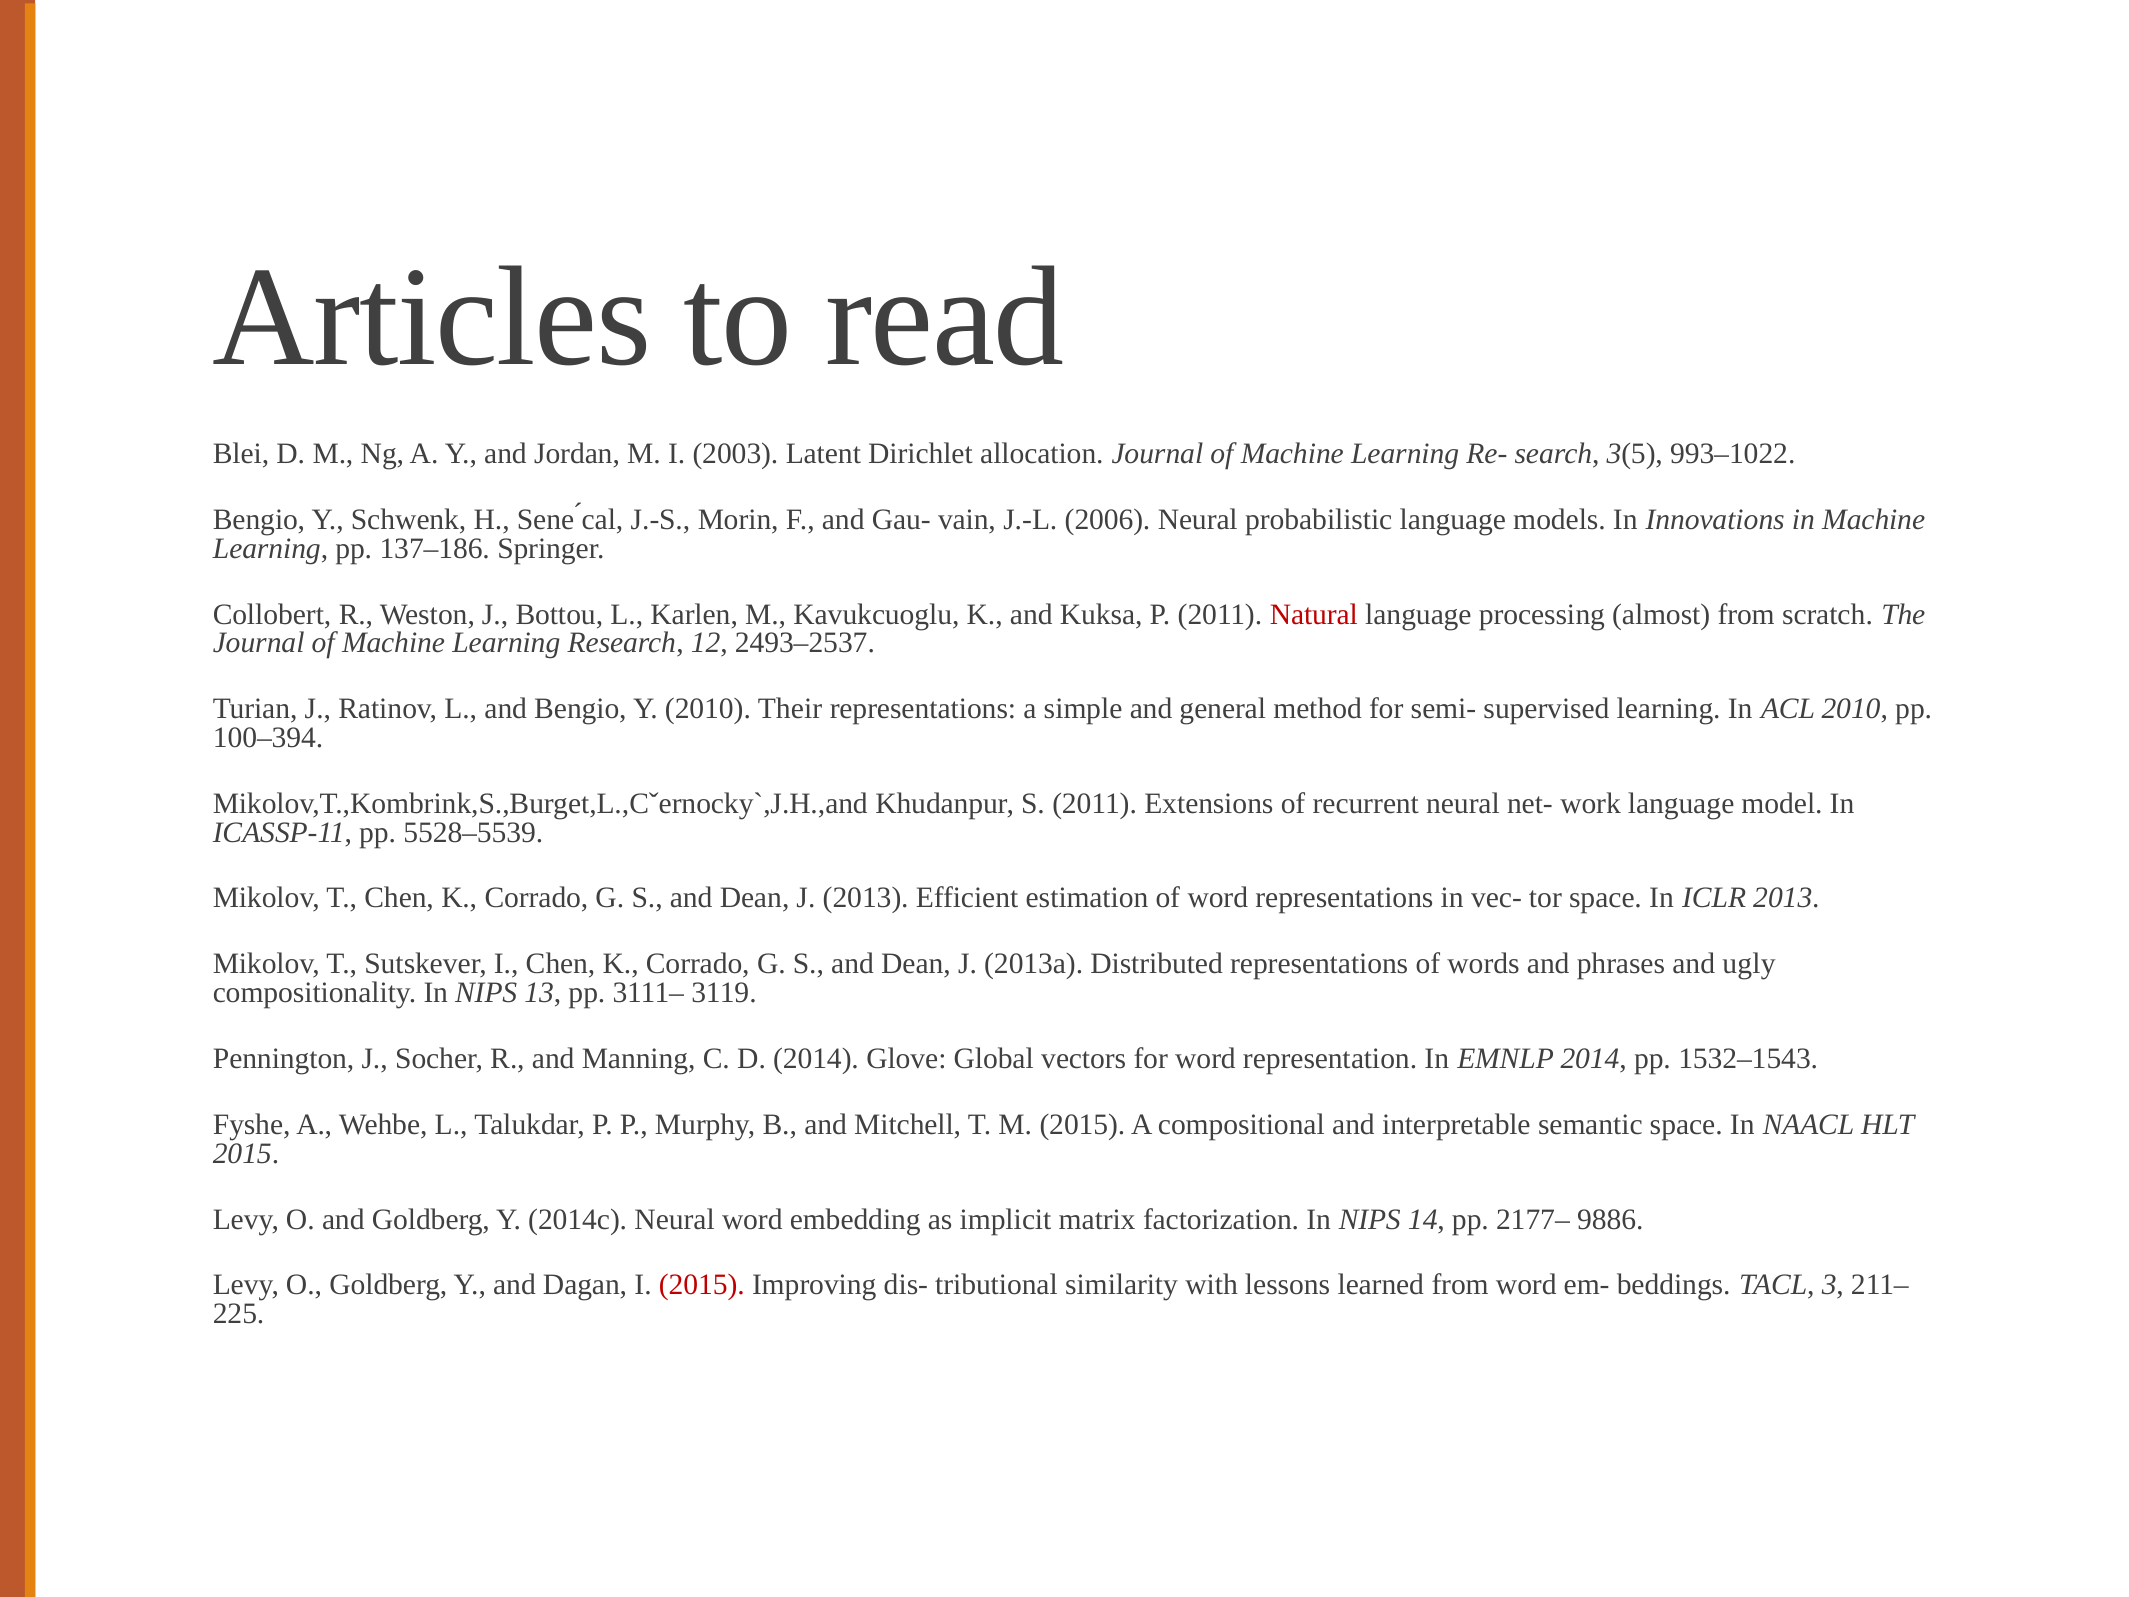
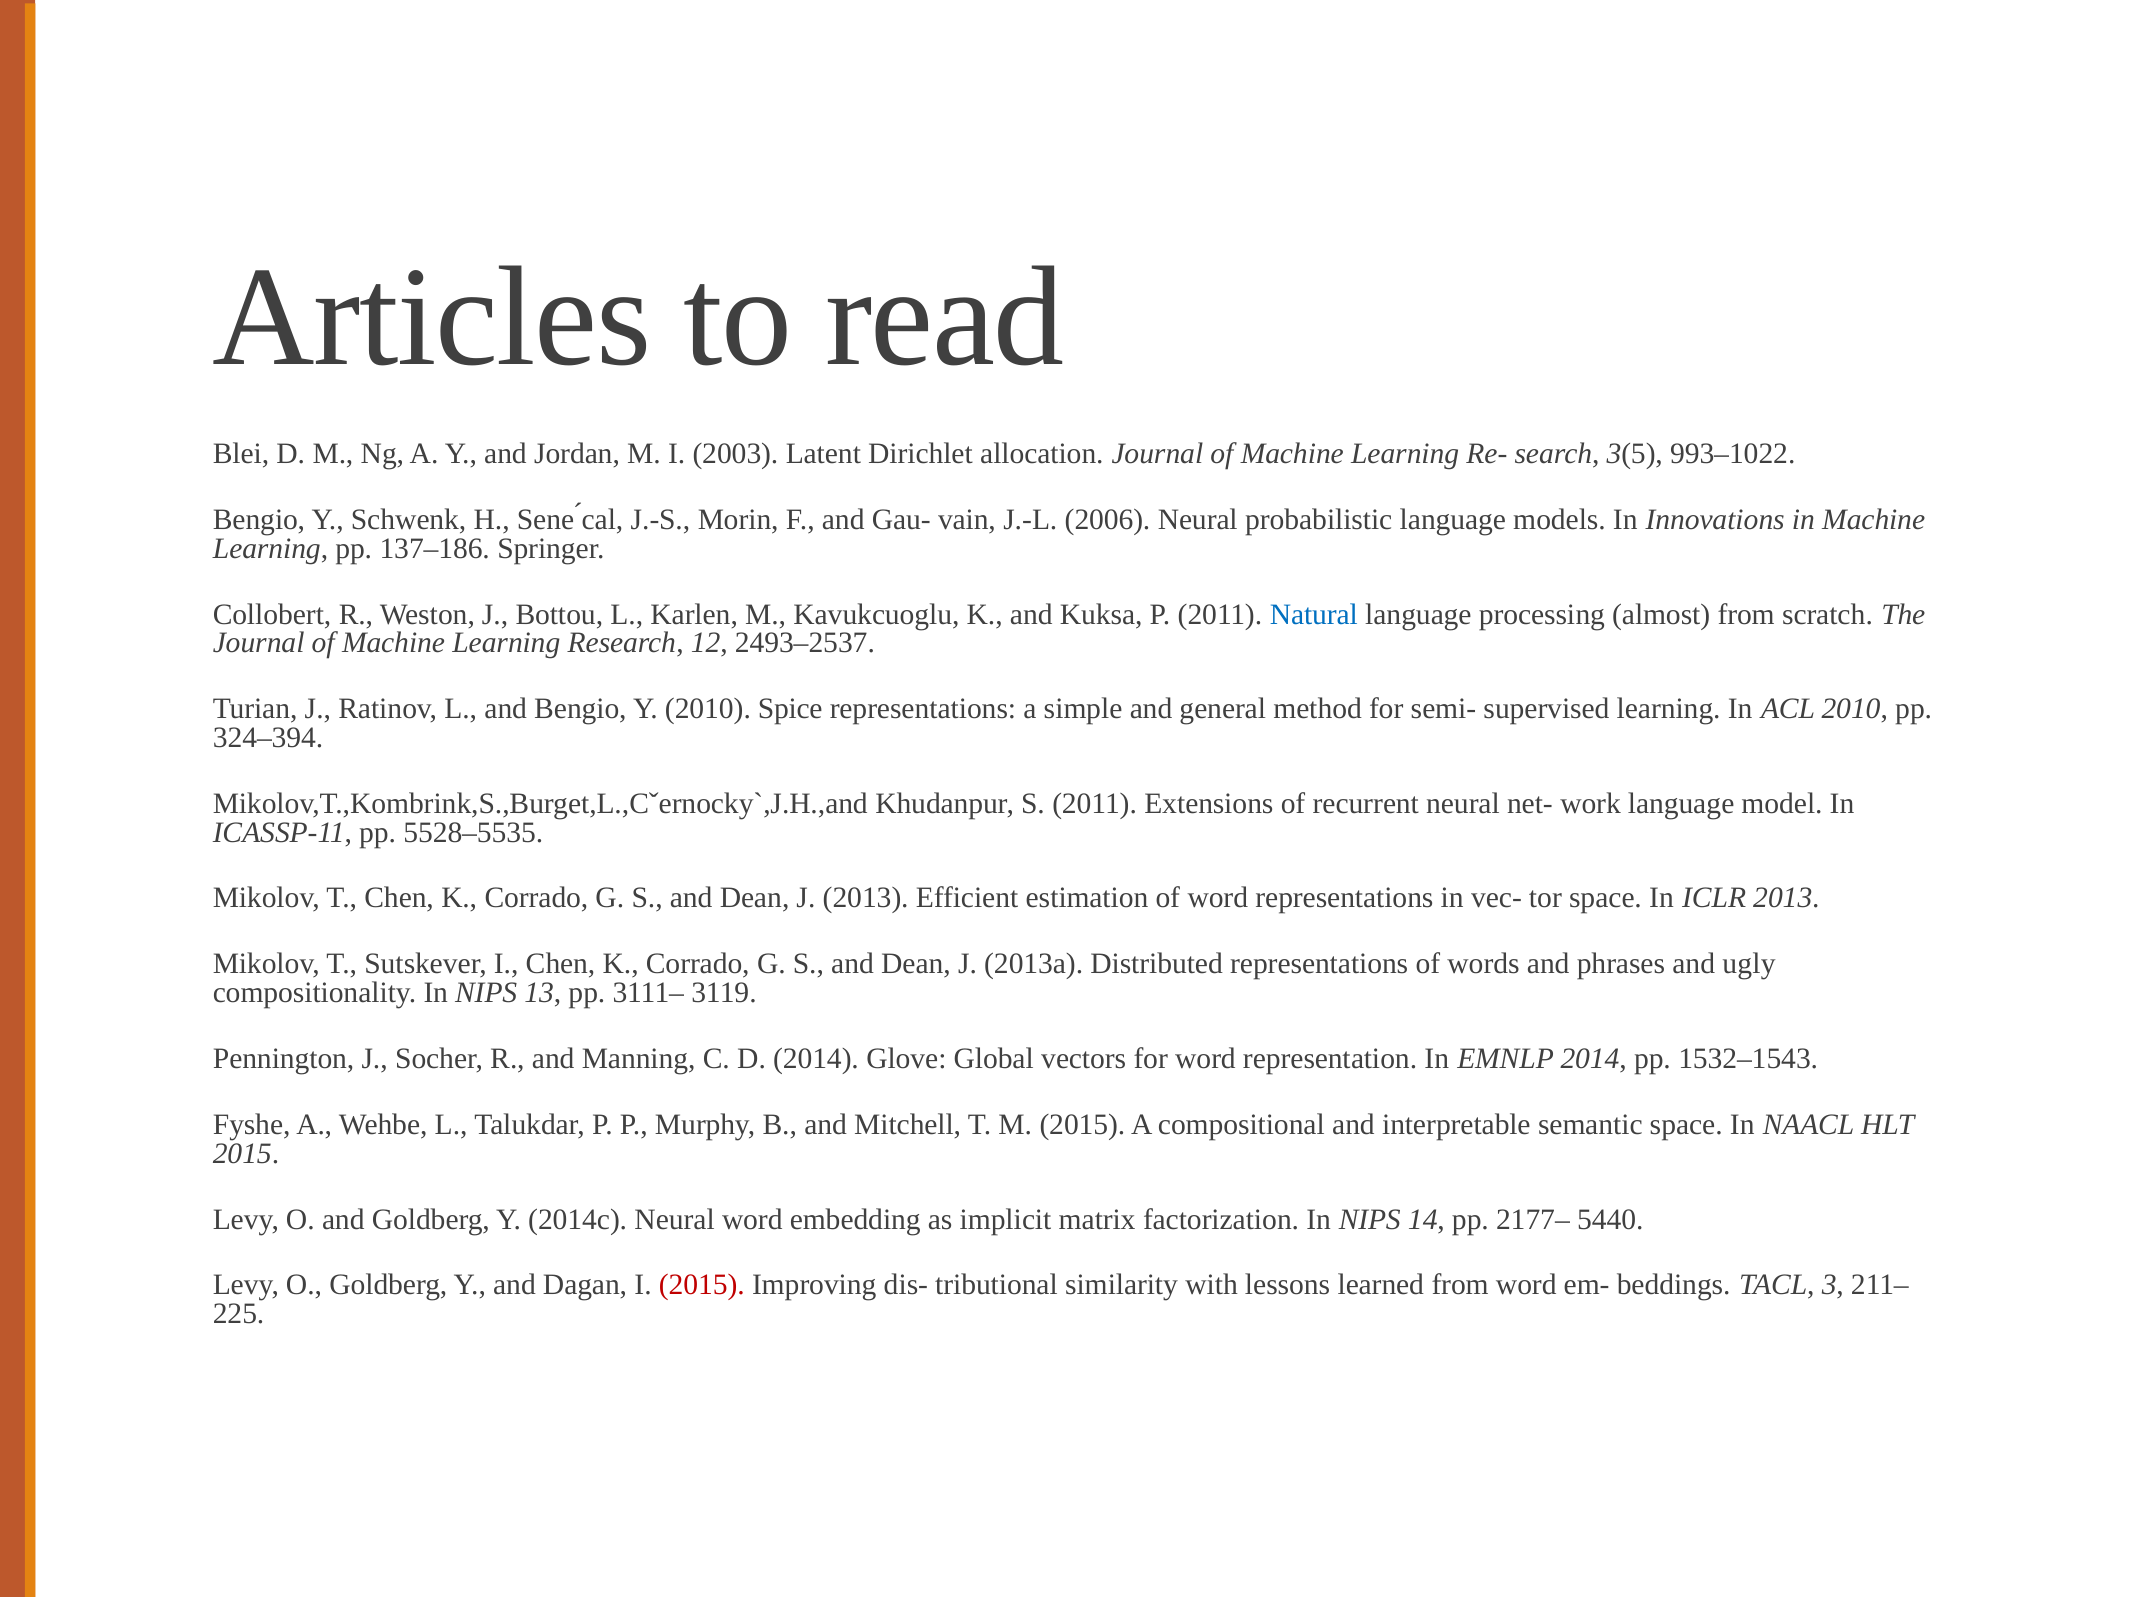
Natural colour: red -> blue (1314, 614)
Their: Their -> Spice (790, 709)
100–394: 100–394 -> 324–394 (268, 738)
5528–5539: 5528–5539 -> 5528–5535 (473, 832)
9886: 9886 -> 5440 (1610, 1219)
